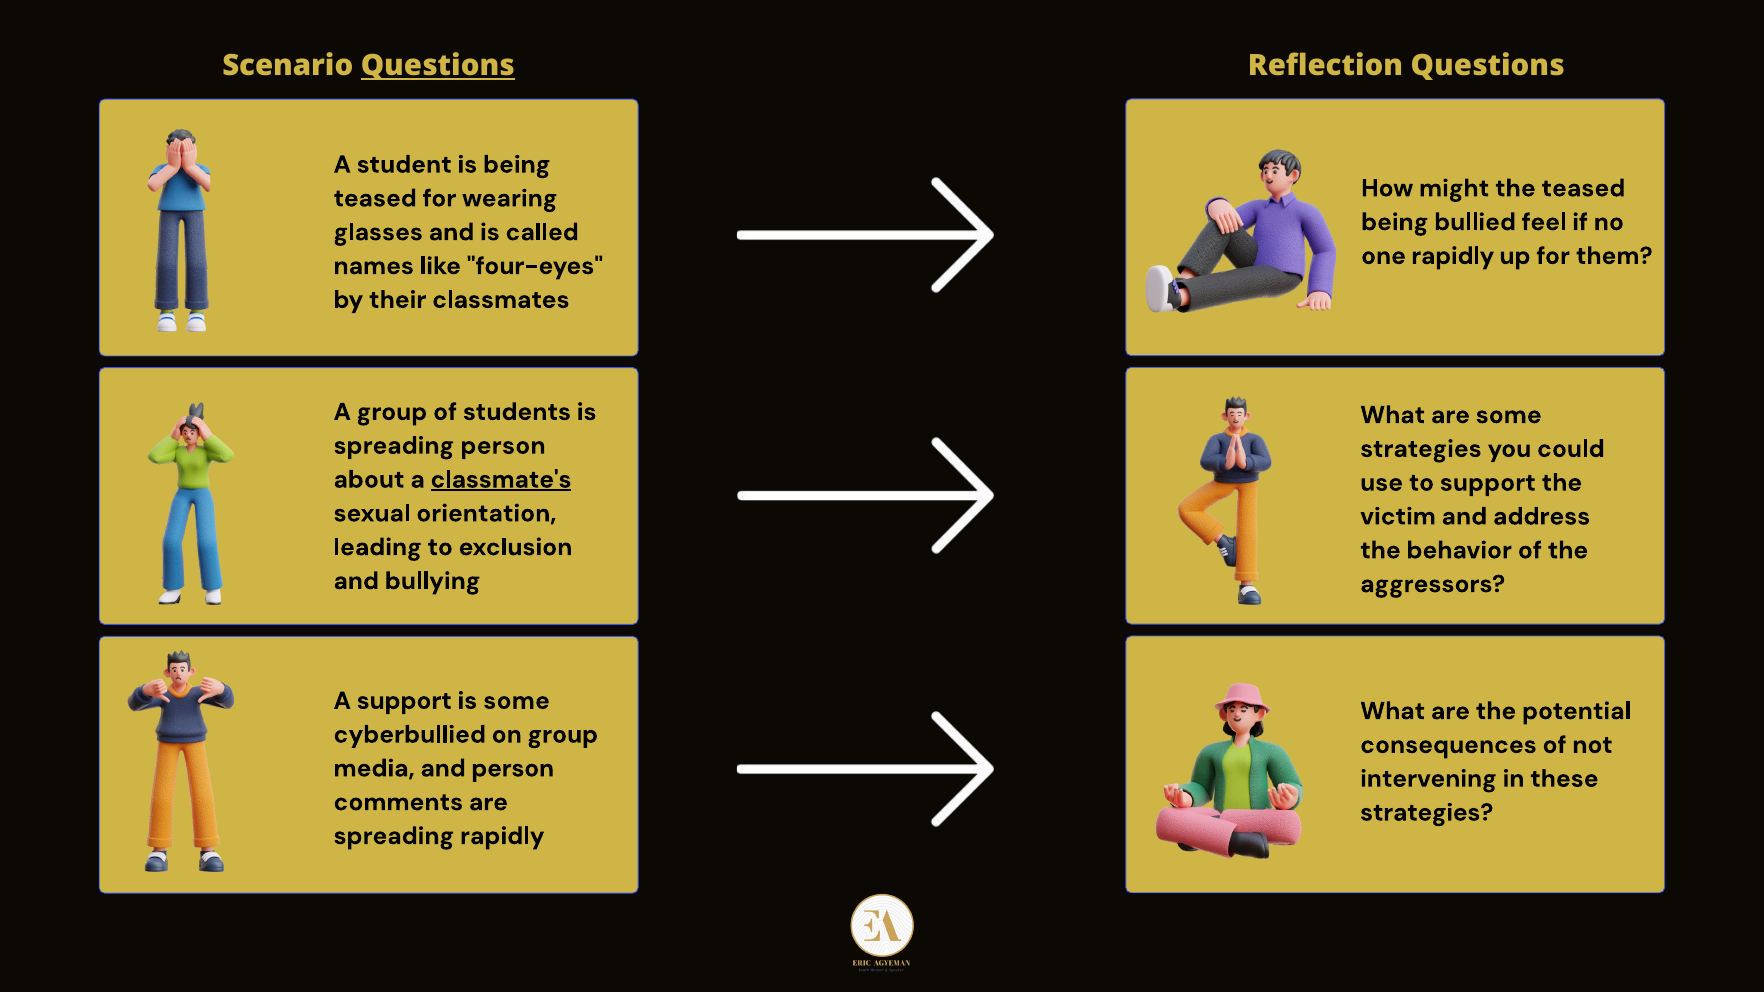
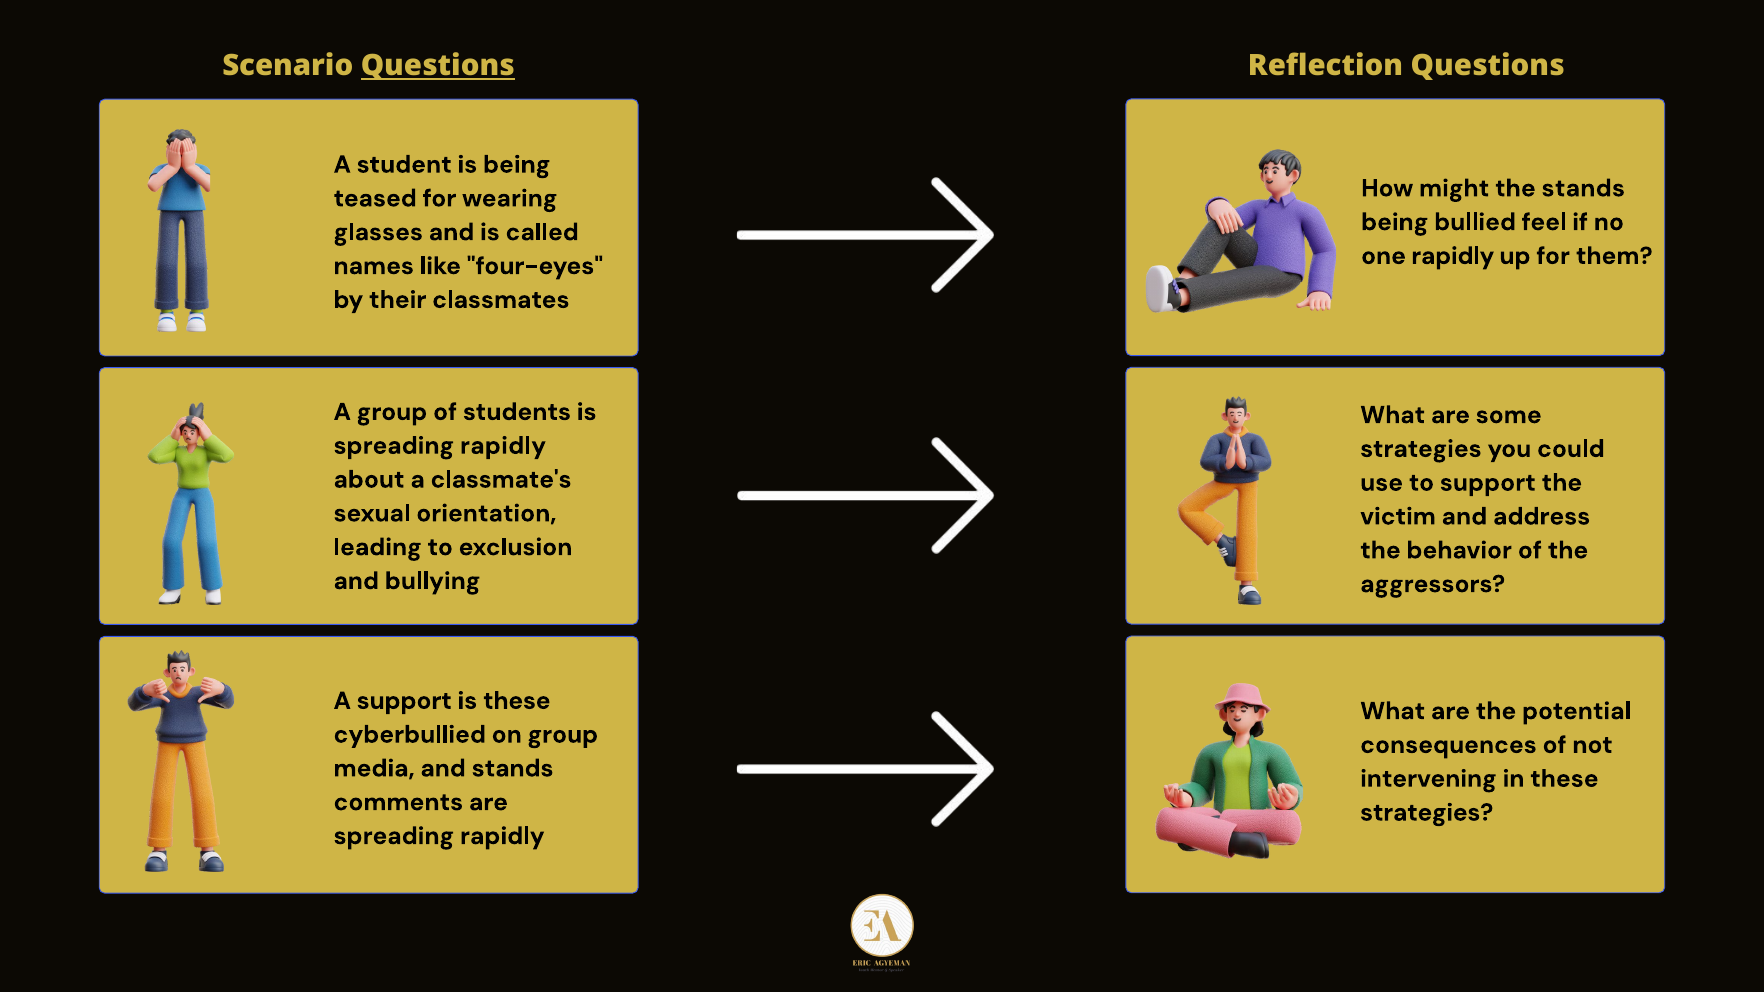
the teased: teased -> stands (1583, 188)
person: person -> rapidly (503, 446)
classmate's underline: present -> none (501, 480)
is some: some -> these (517, 701)
and person: person -> stands (513, 768)
